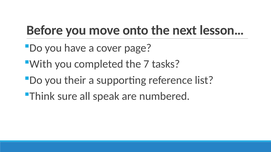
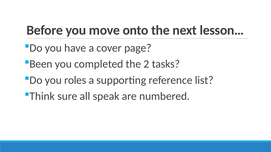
With: With -> Been (41, 64)
7: 7 -> 2 (146, 64)
their: their -> roles (75, 80)
